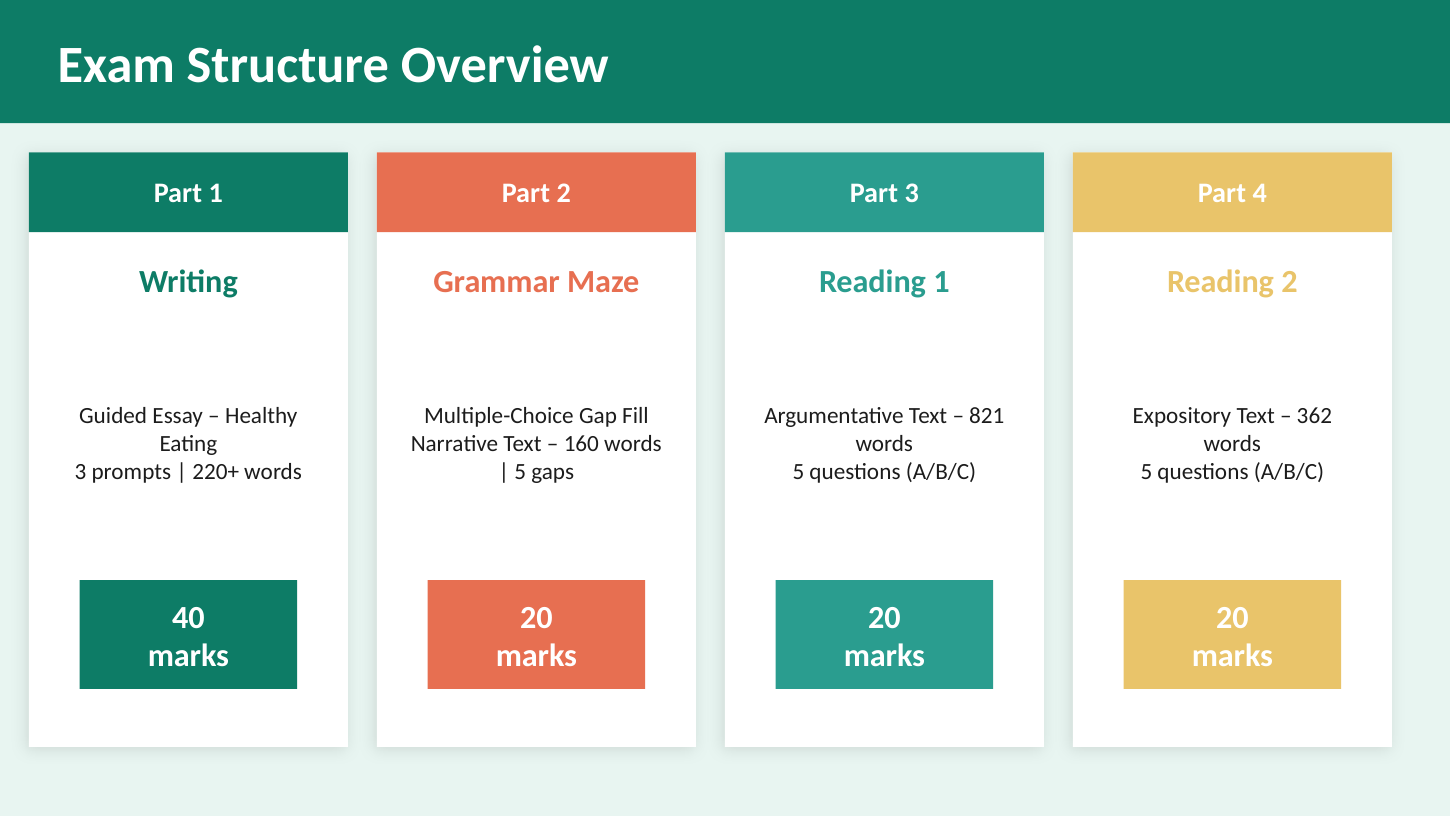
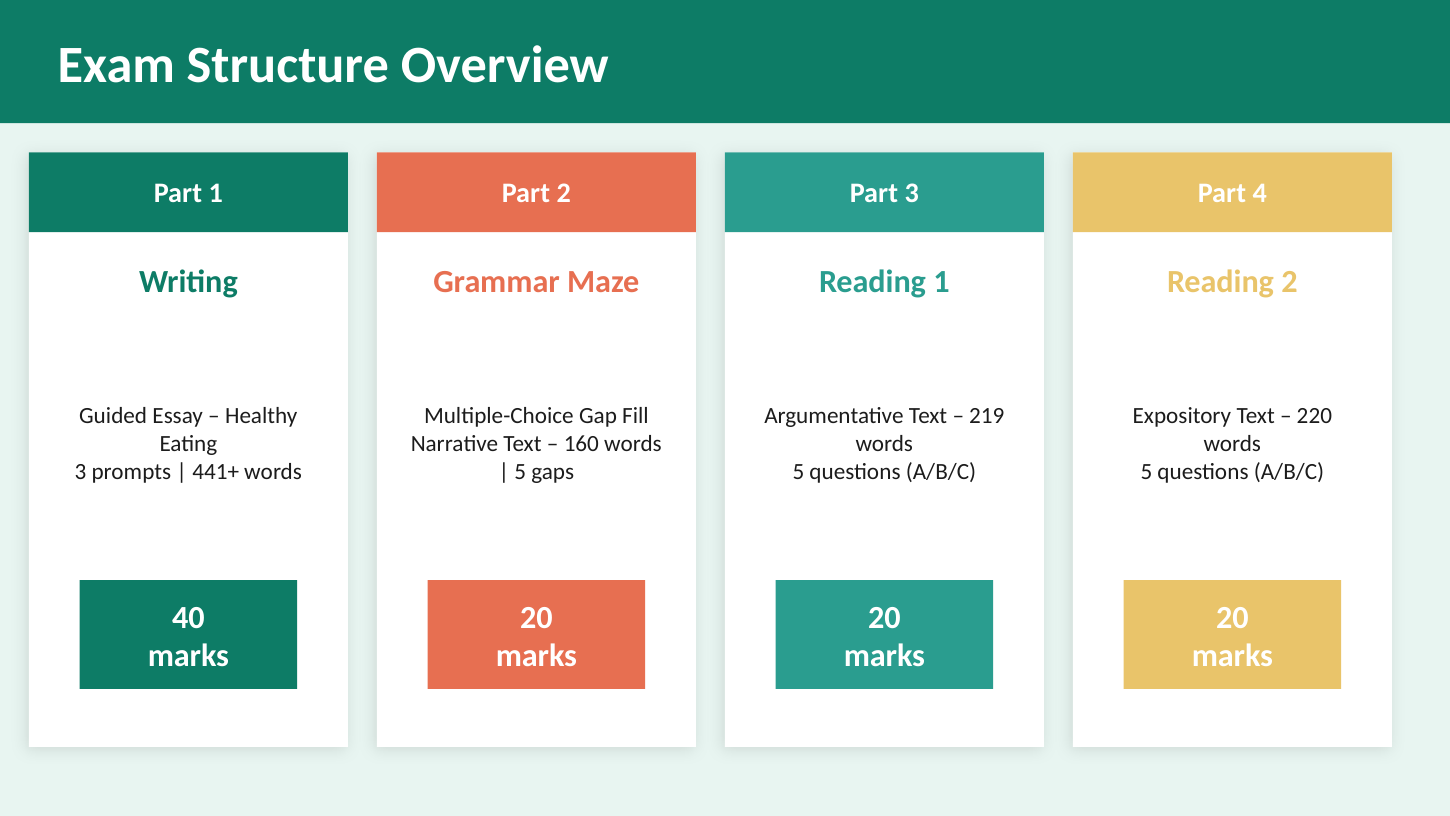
821: 821 -> 219 (987, 416)
362: 362 -> 220 (1314, 416)
220+: 220+ -> 441+ (216, 472)
